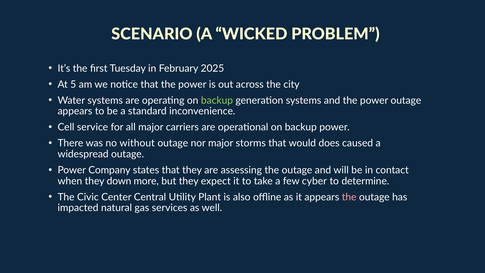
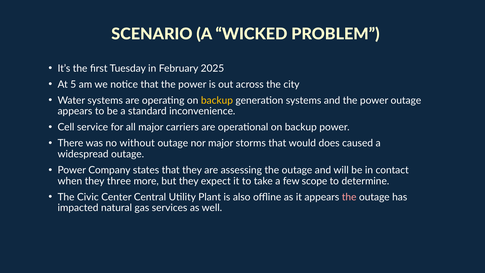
backup colour: light green -> yellow (217, 100)
down: down -> three (119, 181)
cyber: cyber -> scope (315, 181)
